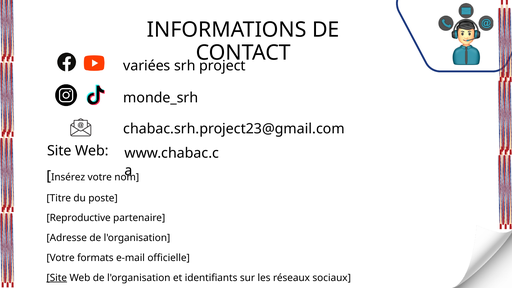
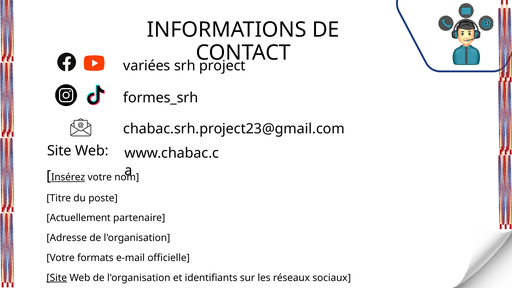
monde_srh: monde_srh -> formes_srh (161, 98)
Insérez underline: none -> present (68, 177)
Reproductive: Reproductive -> Actuellement (79, 218)
